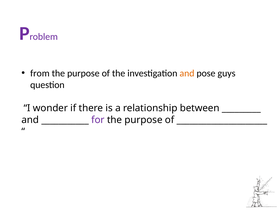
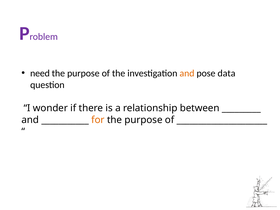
from: from -> need (40, 73)
guys: guys -> data (227, 73)
for colour: purple -> orange (98, 120)
